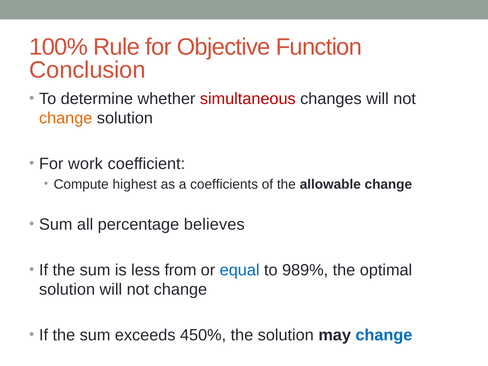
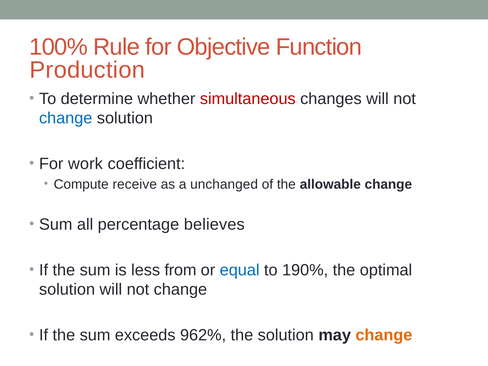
Conclusion: Conclusion -> Production (87, 70)
change colour: orange -> blue (66, 118)
highest: highest -> receive (135, 184)
coefficients: coefficients -> unchanged (224, 184)
989%: 989% -> 190% (305, 270)
450%: 450% -> 962% (203, 335)
change colour: blue -> orange (384, 335)
